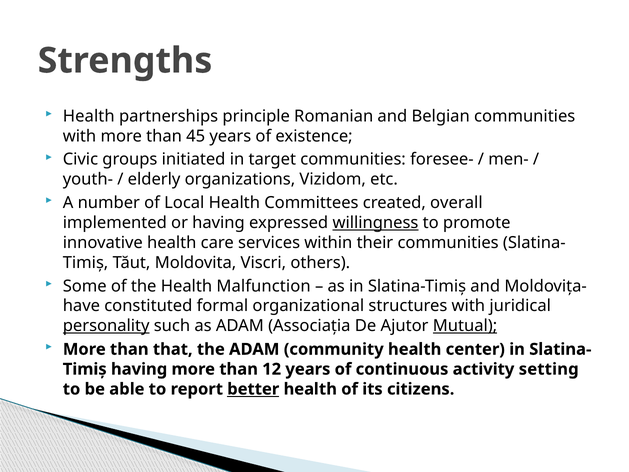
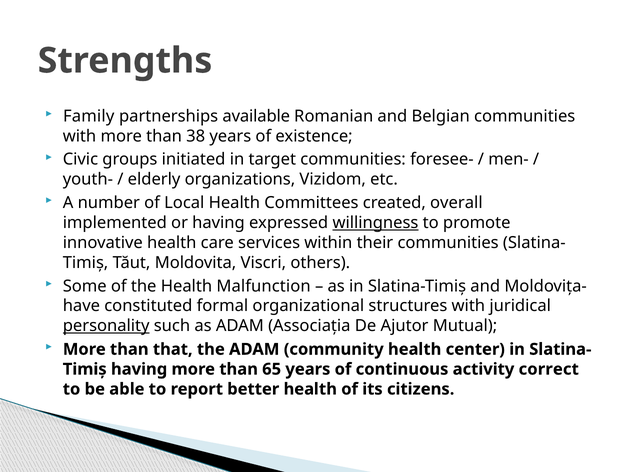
Health: Health -> Family (89, 116)
principle: principle -> available (256, 116)
45: 45 -> 38 (196, 136)
Mutual underline: present -> none (465, 326)
12: 12 -> 65 (272, 369)
setting: setting -> correct (549, 369)
better underline: present -> none (253, 389)
